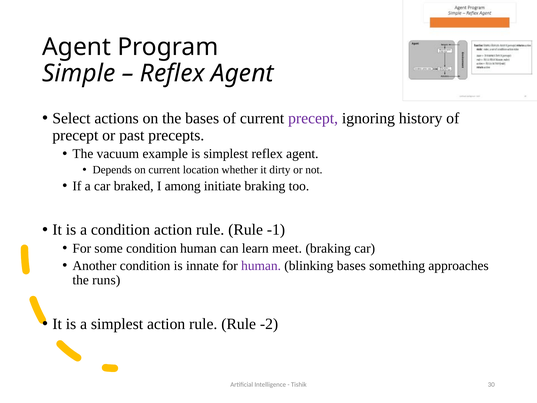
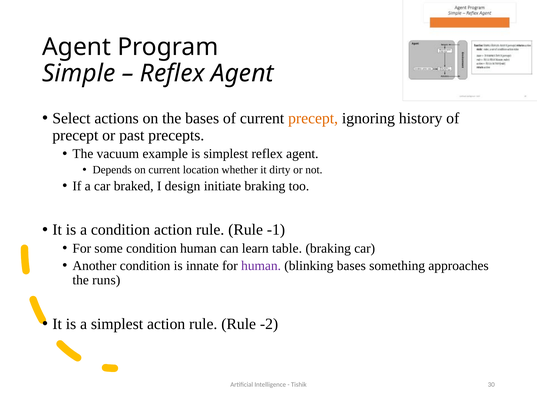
precept colour: purple -> orange (313, 118)
among: among -> design (183, 186)
meet: meet -> table (287, 248)
